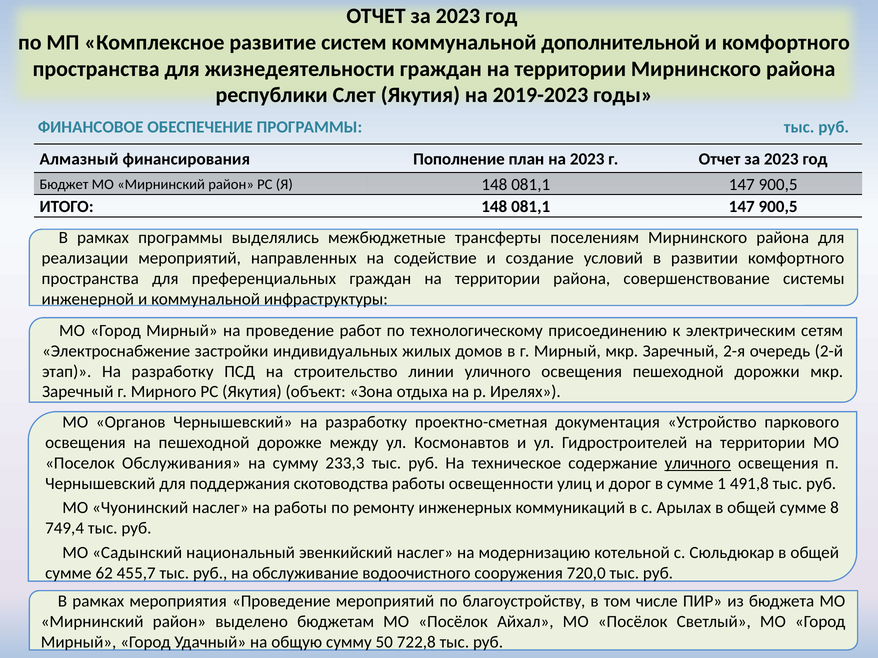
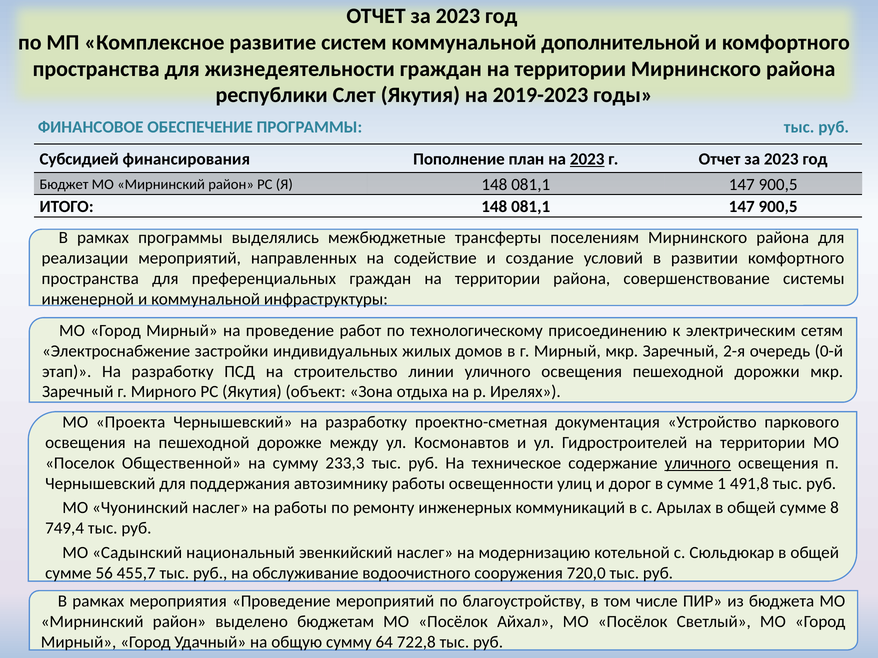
Алмазный: Алмазный -> Субсидией (79, 159)
2023 underline: none -> present (587, 159)
2-й: 2-й -> 0-й (829, 351)
Органов: Органов -> Проекта (131, 423)
Обслуживания: Обслуживания -> Общественной (181, 464)
скотоводства: скотоводства -> автозимнику (341, 484)
62: 62 -> 56 (104, 573)
50: 50 -> 64 (384, 642)
